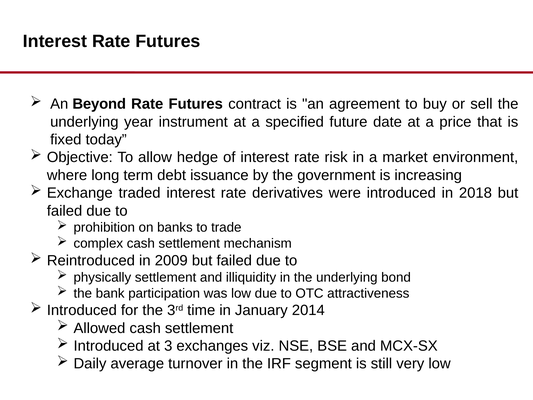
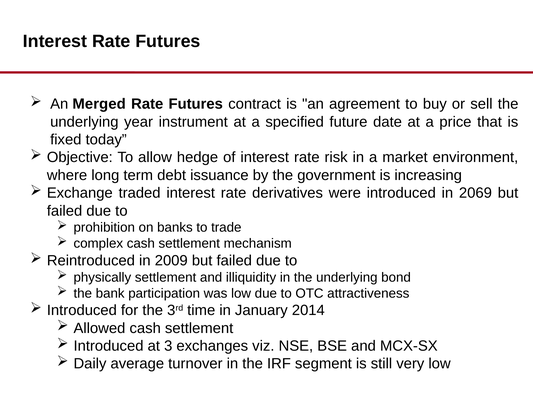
Beyond: Beyond -> Merged (99, 104)
2018: 2018 -> 2069 (475, 193)
